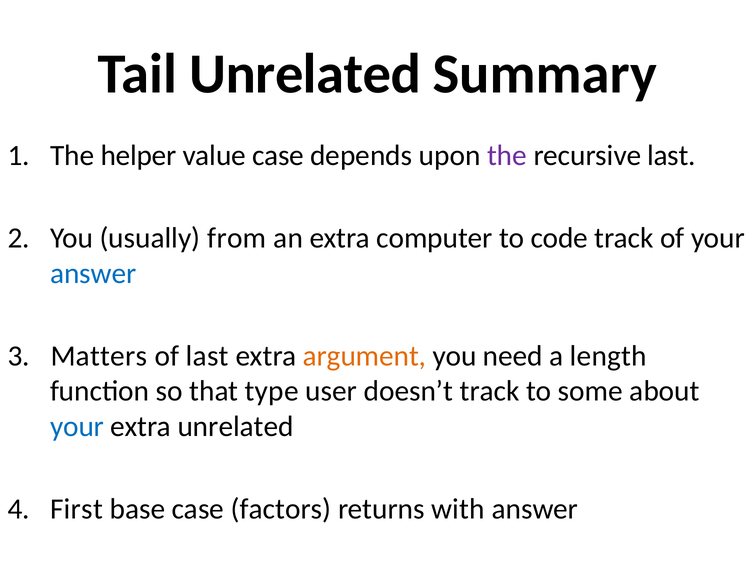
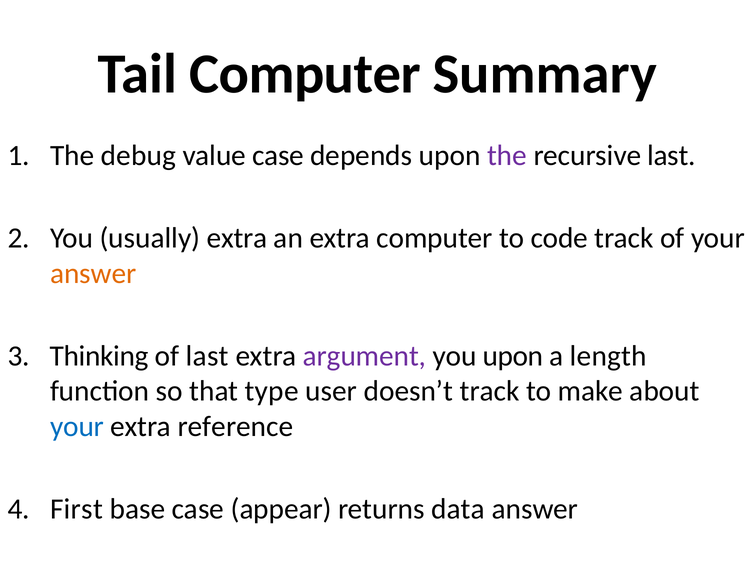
Tail Unrelated: Unrelated -> Computer (305, 74)
helper: helper -> debug (138, 156)
usually from: from -> extra (237, 238)
answer colour: blue -> orange (93, 273)
Matters: Matters -> Thinking (99, 355)
argument colour: orange -> purple (364, 355)
you need: need -> upon (513, 355)
some: some -> make (590, 391)
extra unrelated: unrelated -> reference (236, 426)
factors: factors -> appear (281, 508)
with: with -> data (458, 508)
